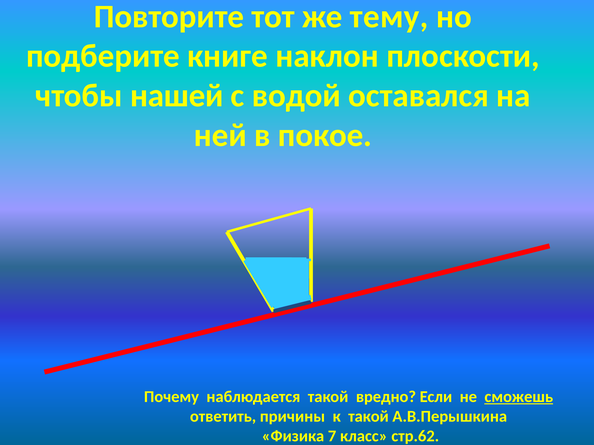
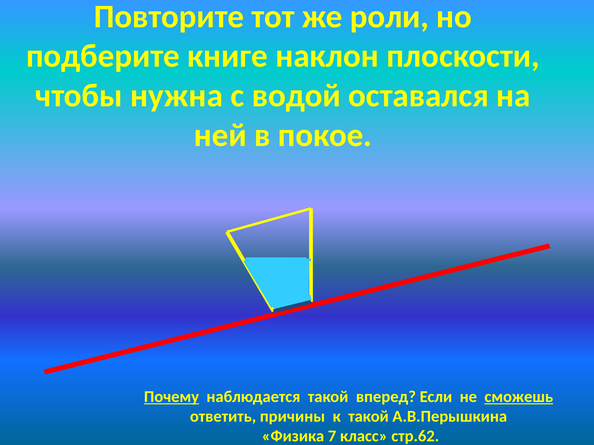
тему: тему -> роли (389, 17)
нашей: нашей -> нужна (177, 96)
Почему underline: none -> present (172, 397)
вредно: вредно -> вперед (386, 397)
